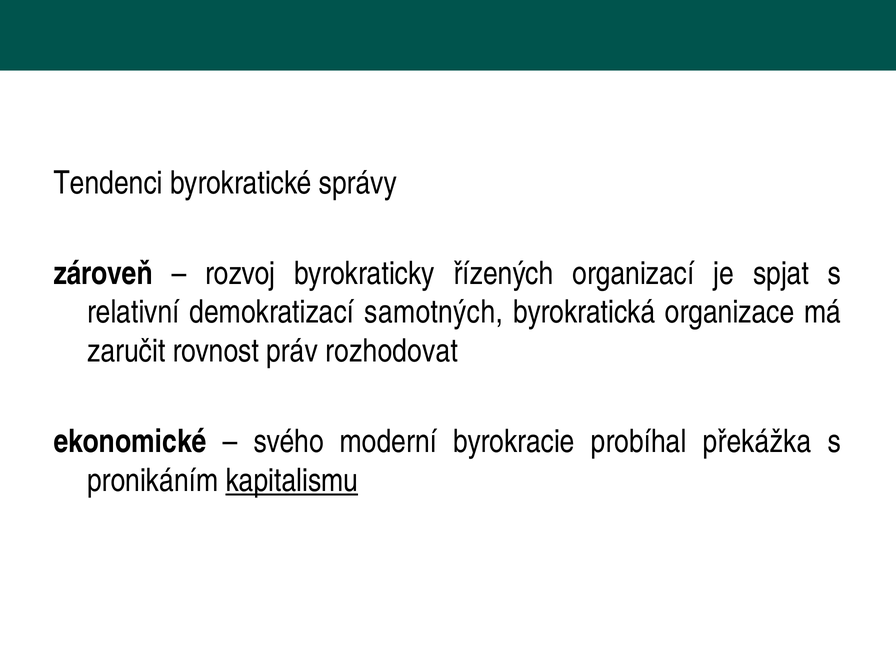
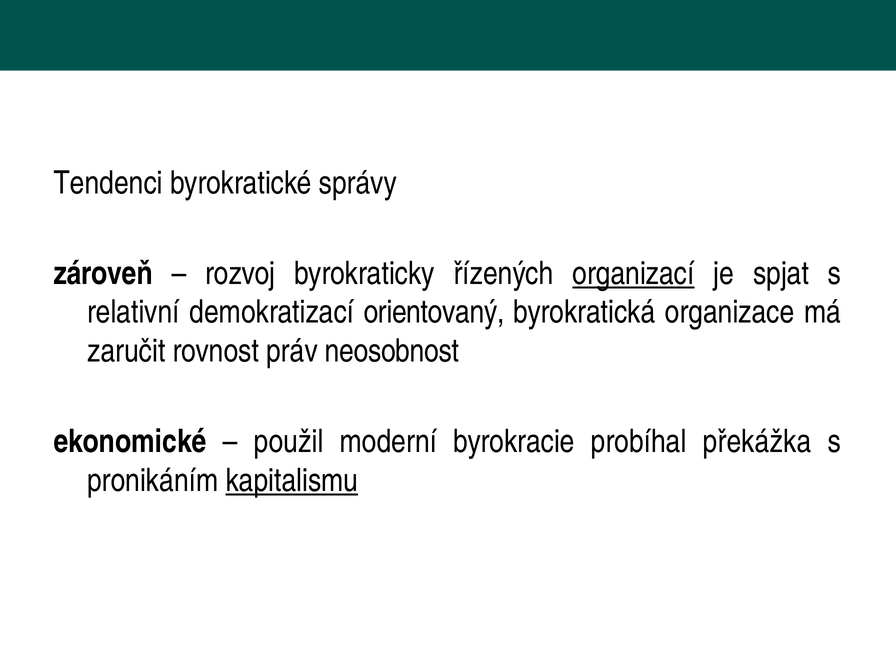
organizací underline: none -> present (633, 273)
samotných: samotných -> orientovaný (434, 312)
rozhodovat: rozhodovat -> neosobnost (392, 351)
svého: svého -> použil (289, 442)
